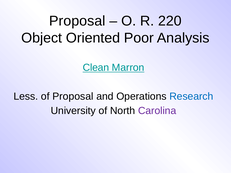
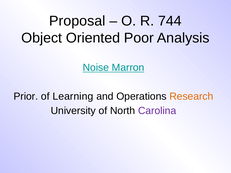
220: 220 -> 744 (170, 21)
Clean: Clean -> Noise (96, 68)
Less: Less -> Prior (26, 96)
of Proposal: Proposal -> Learning (73, 96)
Research colour: blue -> orange (191, 96)
